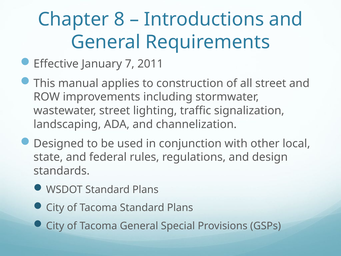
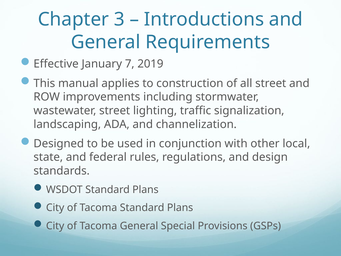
8: 8 -> 3 (119, 19)
2011: 2011 -> 2019 (150, 64)
